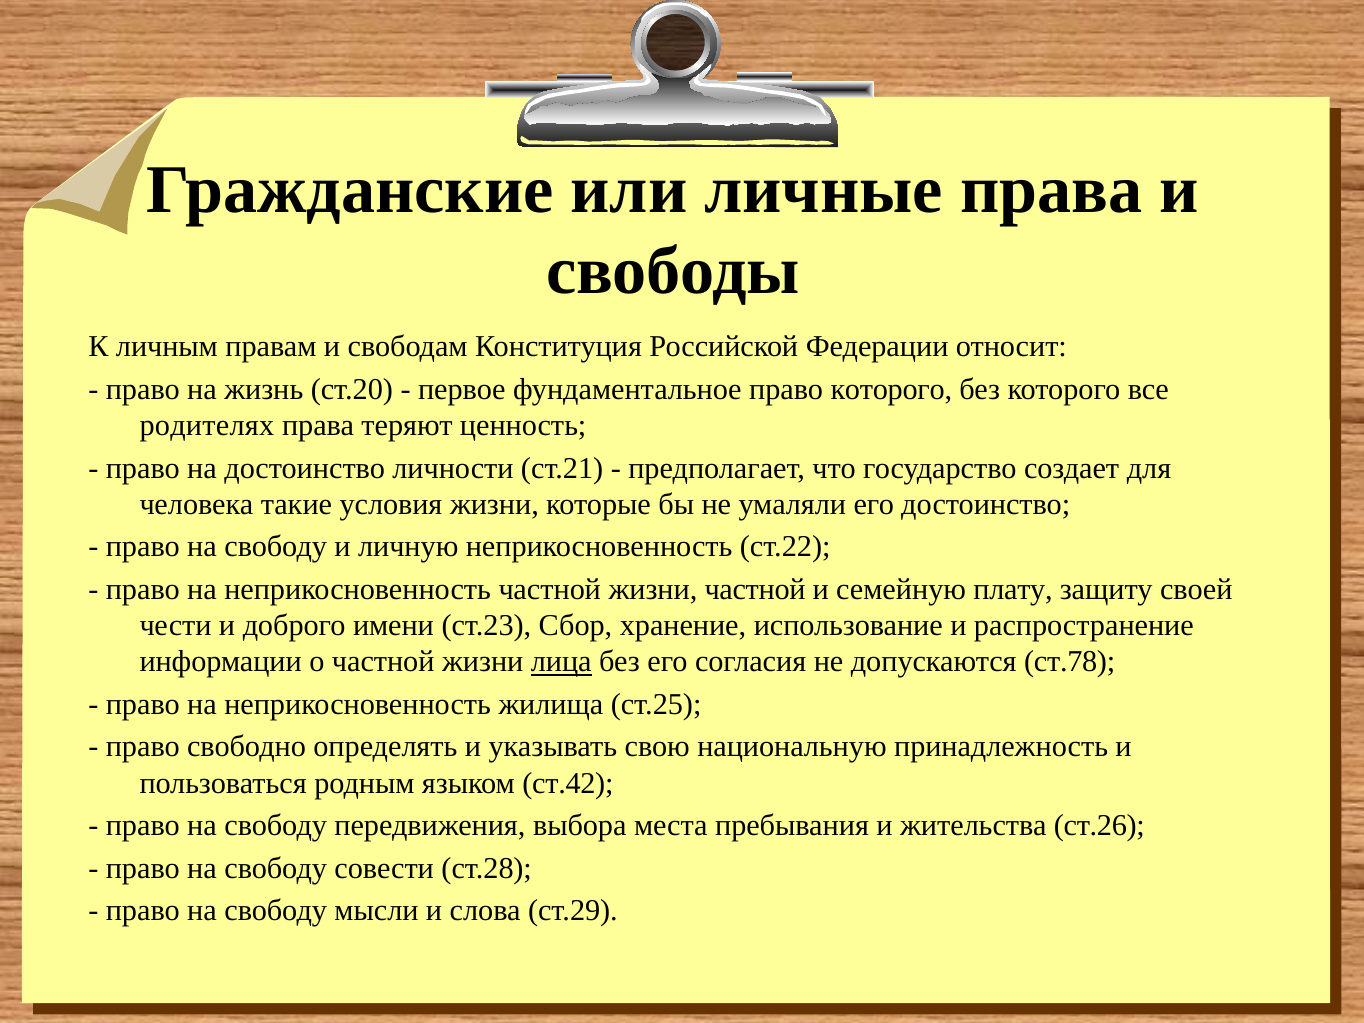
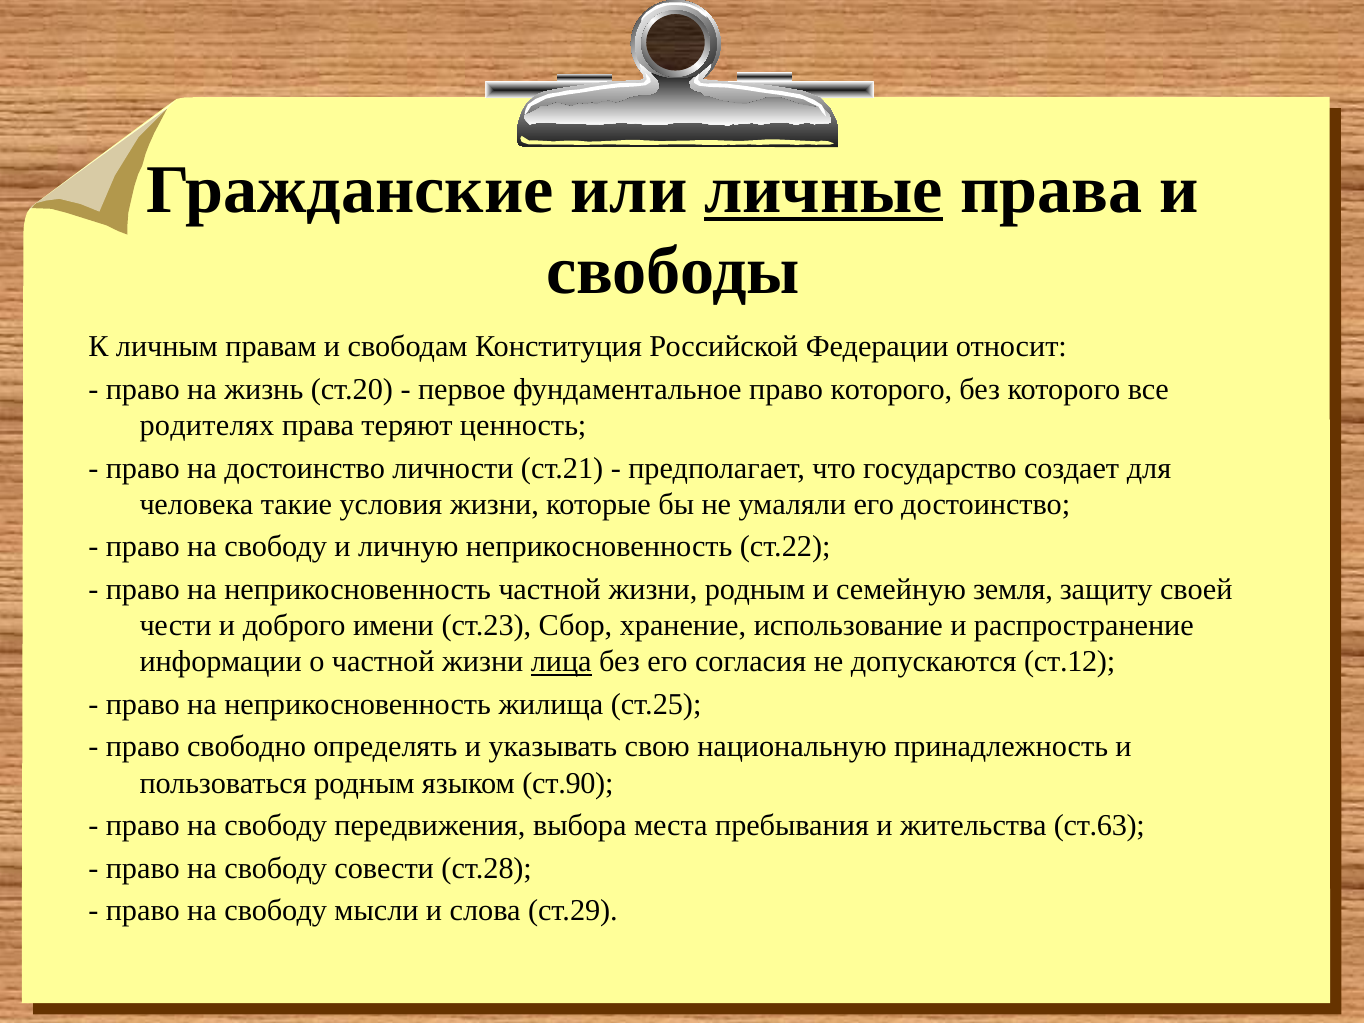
личные underline: none -> present (824, 190)
жизни частной: частной -> родным (755, 589)
плату: плату -> земля (1013, 589)
ст.78: ст.78 -> ст.12 (1070, 662)
ст.42: ст.42 -> ст.90 (568, 783)
ст.26: ст.26 -> ст.63 (1099, 826)
